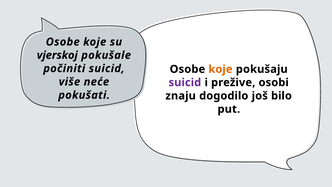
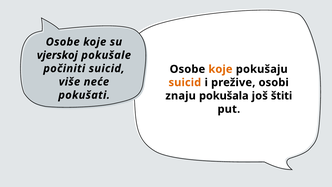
suicid colour: purple -> orange (185, 82)
dogodilo: dogodilo -> pokušala (224, 96)
bilo: bilo -> štiti (282, 96)
